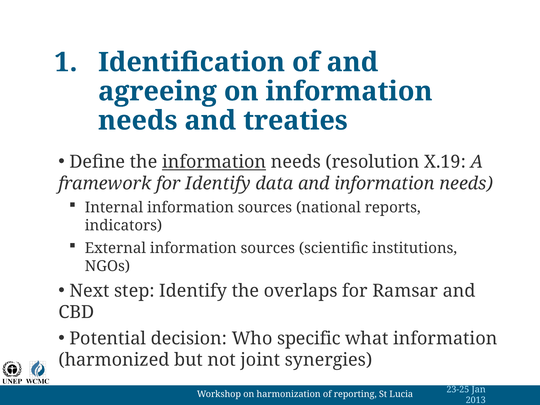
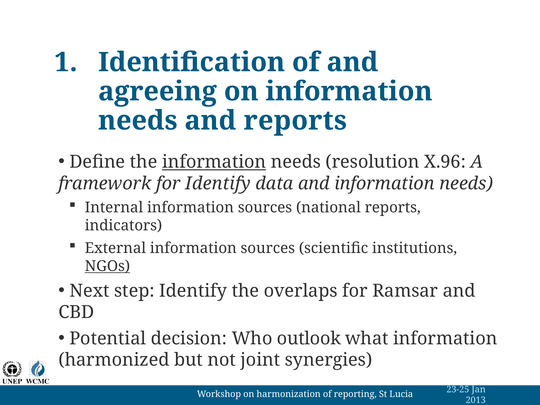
and treaties: treaties -> reports (295, 121)
X.19: X.19 -> X.96 (445, 162)
NGOs underline: none -> present (107, 266)
specific: specific -> outlook (309, 338)
